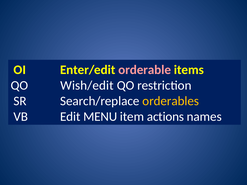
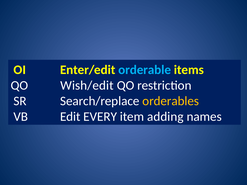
orderable colour: pink -> light blue (145, 70)
MENU: MENU -> EVERY (100, 117)
actions: actions -> adding (165, 117)
